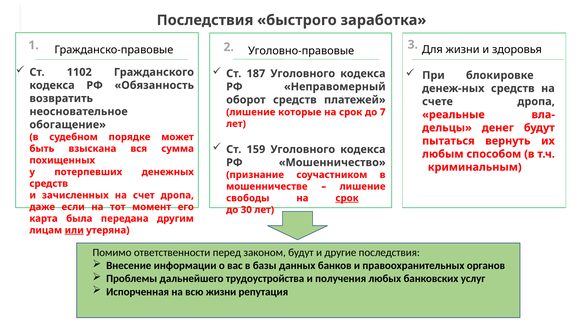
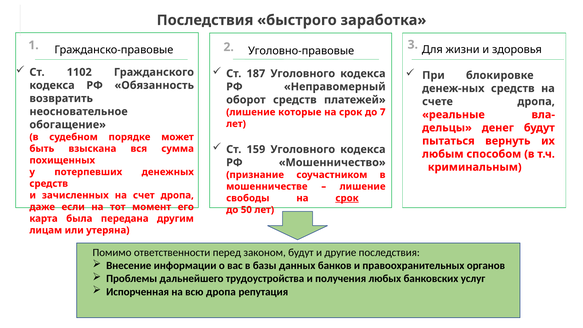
30: 30 -> 50 (246, 210)
или underline: present -> none (74, 230)
всю жизни: жизни -> дропа (221, 292)
